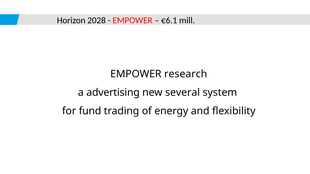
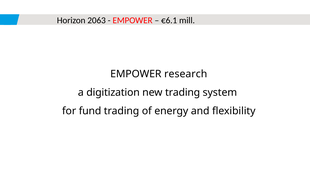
2028: 2028 -> 2063 (97, 20)
advertising: advertising -> digitization (113, 93)
new several: several -> trading (183, 93)
